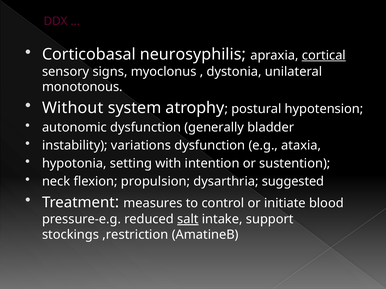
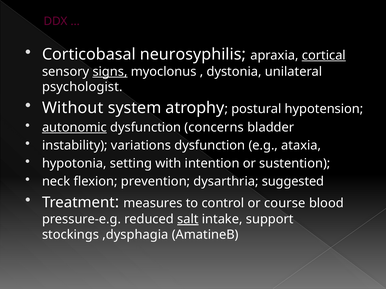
signs underline: none -> present (110, 72)
monotonous: monotonous -> psychologist (82, 87)
autonomic underline: none -> present (74, 128)
generally: generally -> concerns (214, 128)
propulsion: propulsion -> prevention (156, 182)
initiate: initiate -> course (285, 204)
,restriction: ,restriction -> ,dysphagia (135, 235)
